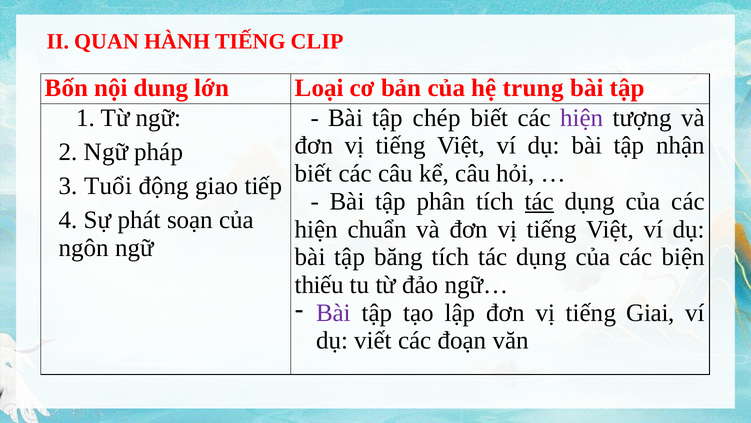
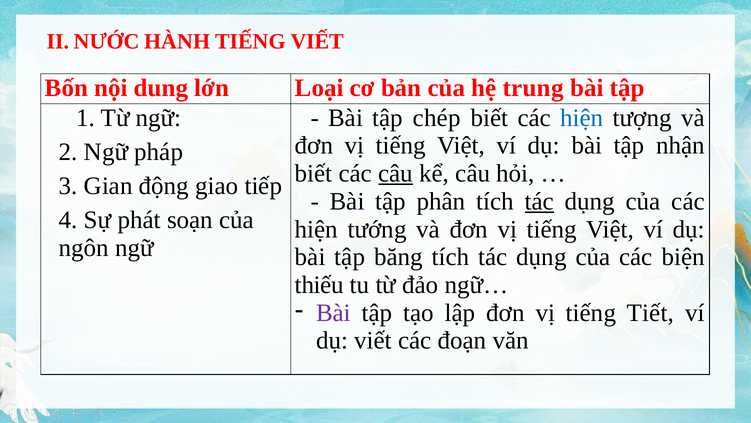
QUAN: QUAN -> NƯỚC (107, 42)
TIẾNG CLIP: CLIP -> VIẾT (317, 42)
hiện colour: purple -> blue (582, 118)
câu underline: none -> present (396, 173)
Tuổi: Tuổi -> Gian (108, 186)
chuẩn: chuẩn -> tướng (377, 229)
Giai: Giai -> Tiết (650, 312)
